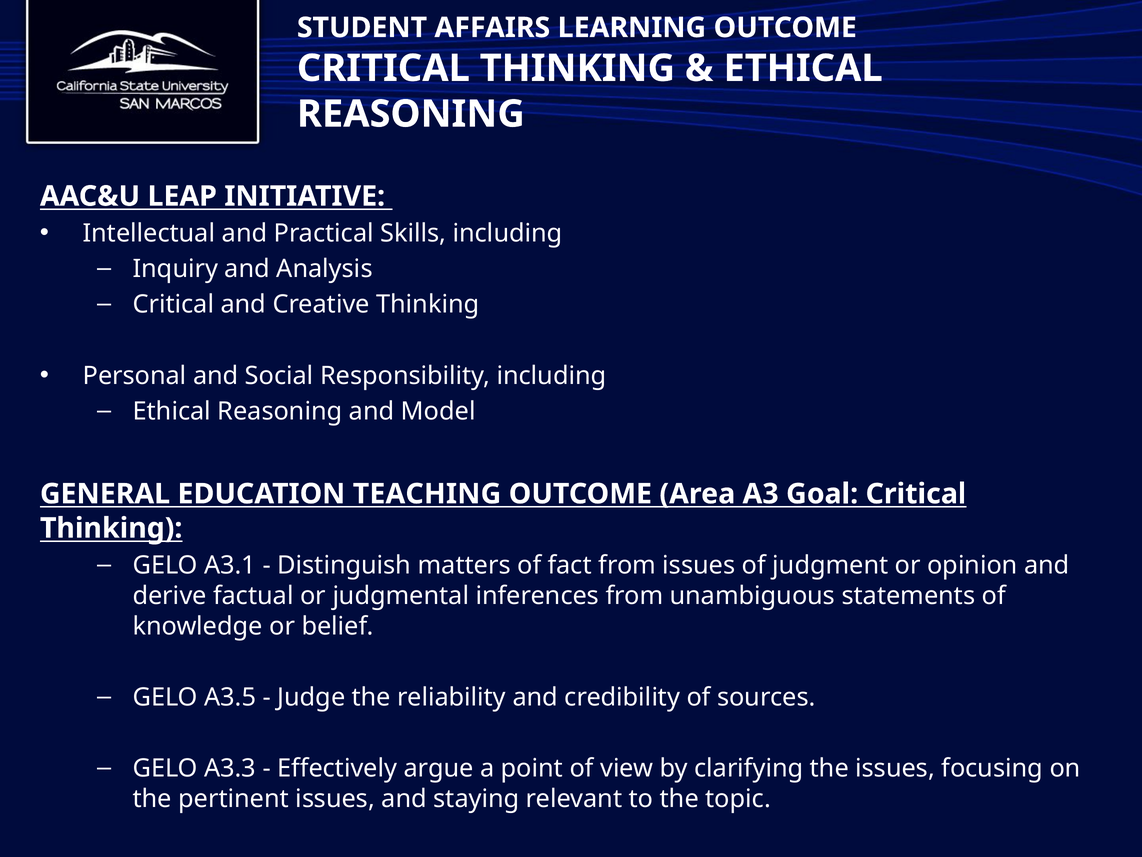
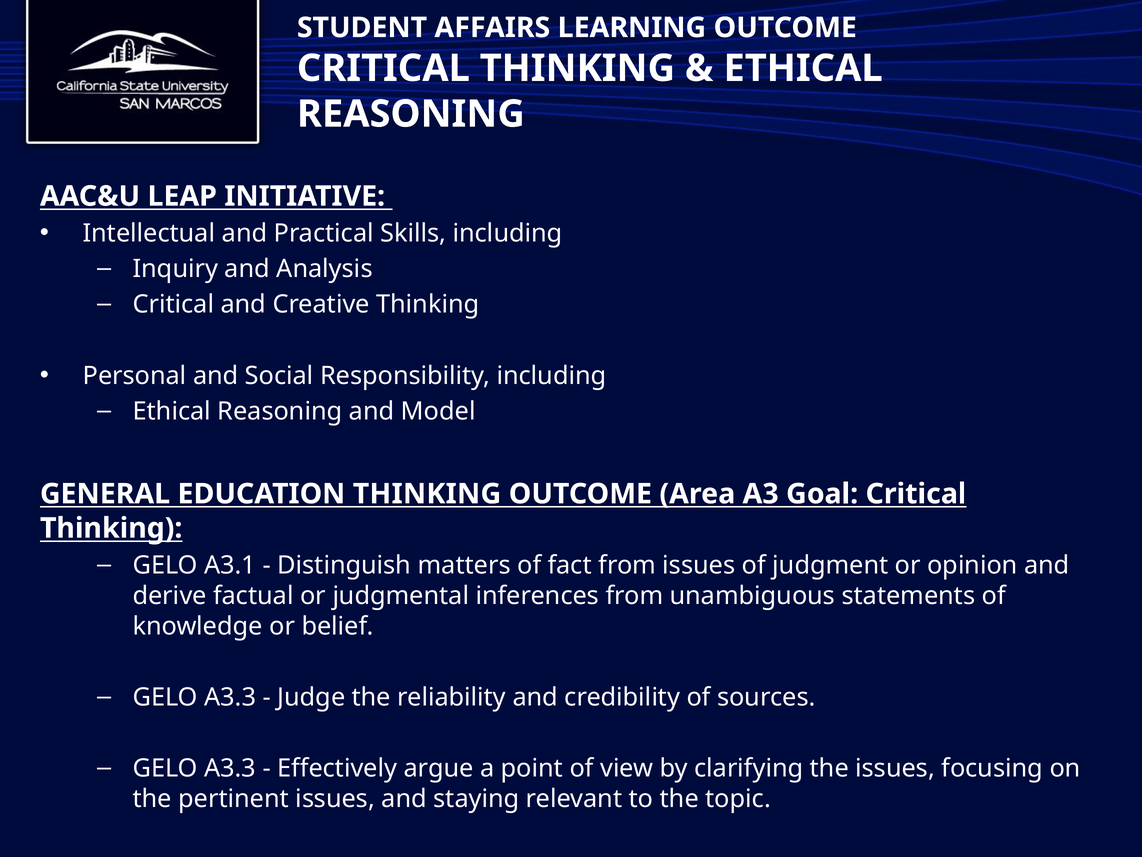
EDUCATION TEACHING: TEACHING -> THINKING (427, 494)
A3.5: A3.5 -> A3.3 (230, 697)
